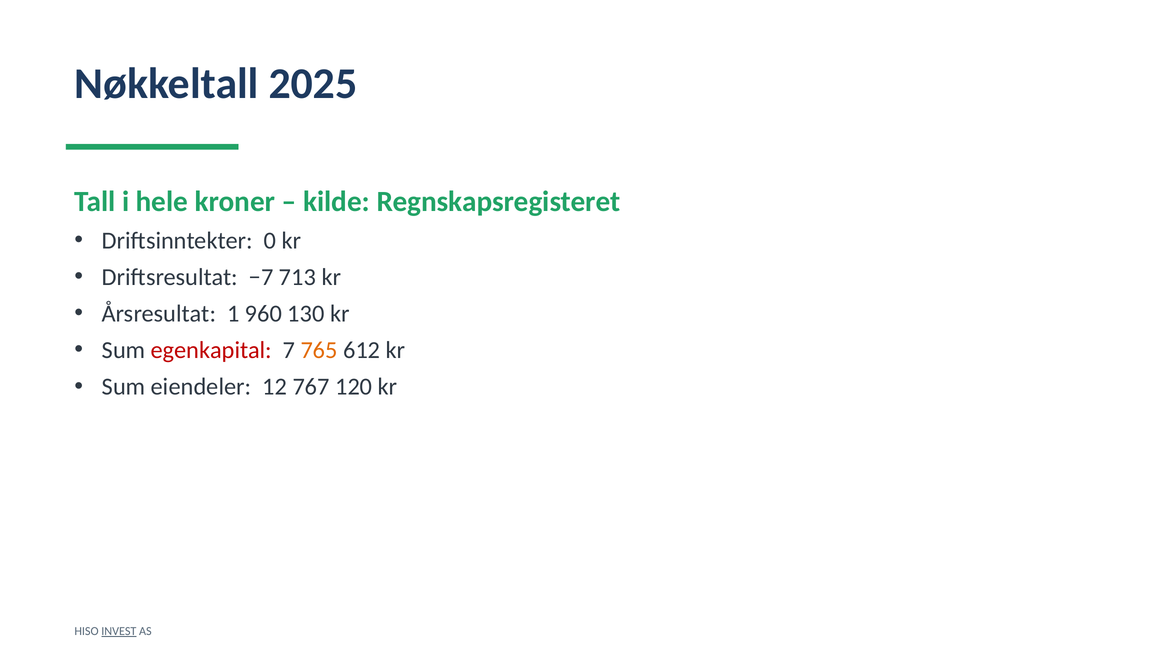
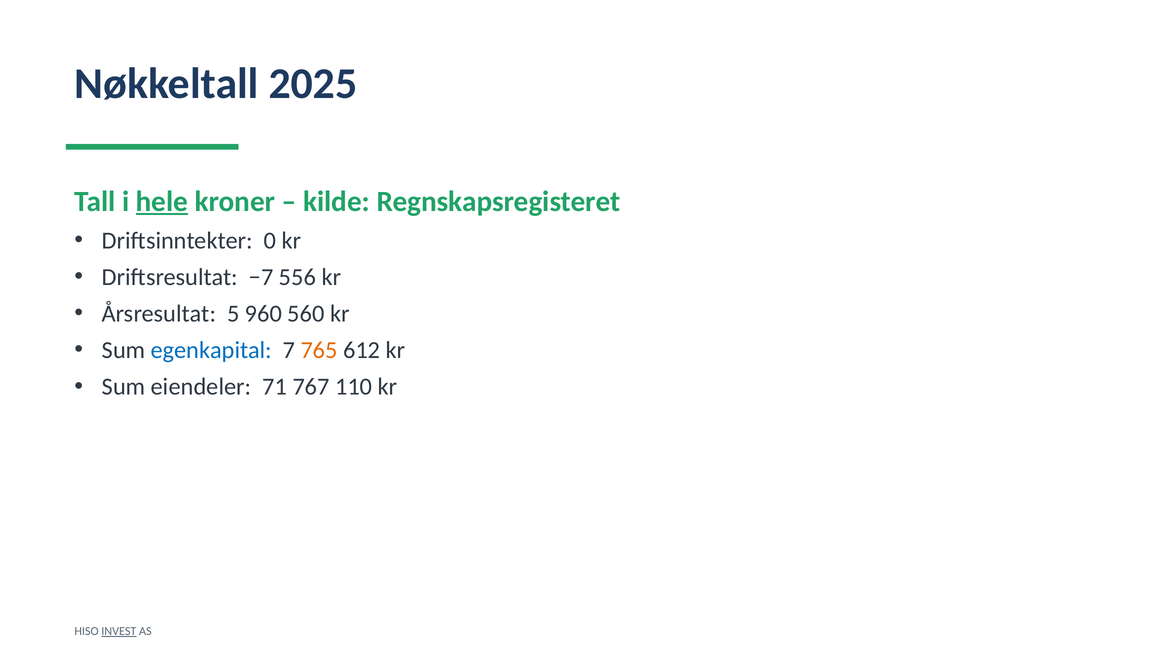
hele underline: none -> present (162, 201)
713: 713 -> 556 (297, 277)
1: 1 -> 5 (233, 314)
130: 130 -> 560 (306, 314)
egenkapital colour: red -> blue (211, 350)
12: 12 -> 71 (275, 387)
120: 120 -> 110 (354, 387)
